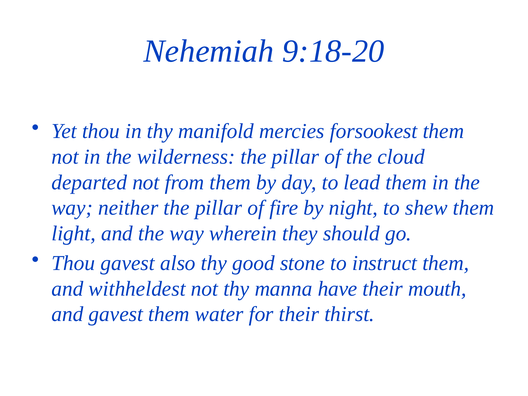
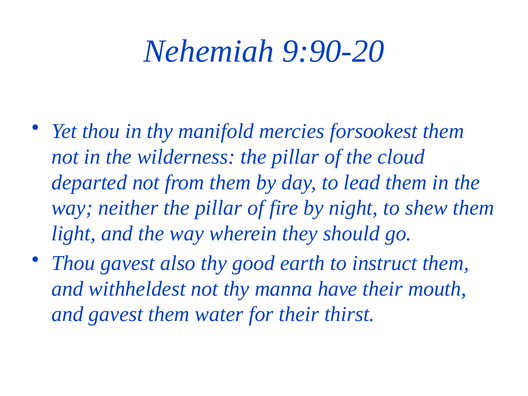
9:18-20: 9:18-20 -> 9:90-20 (333, 51)
stone: stone -> earth (302, 263)
